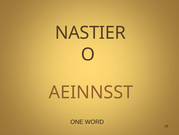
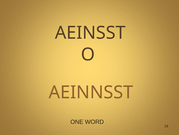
NASTIER: NASTIER -> AEINSST (90, 33)
